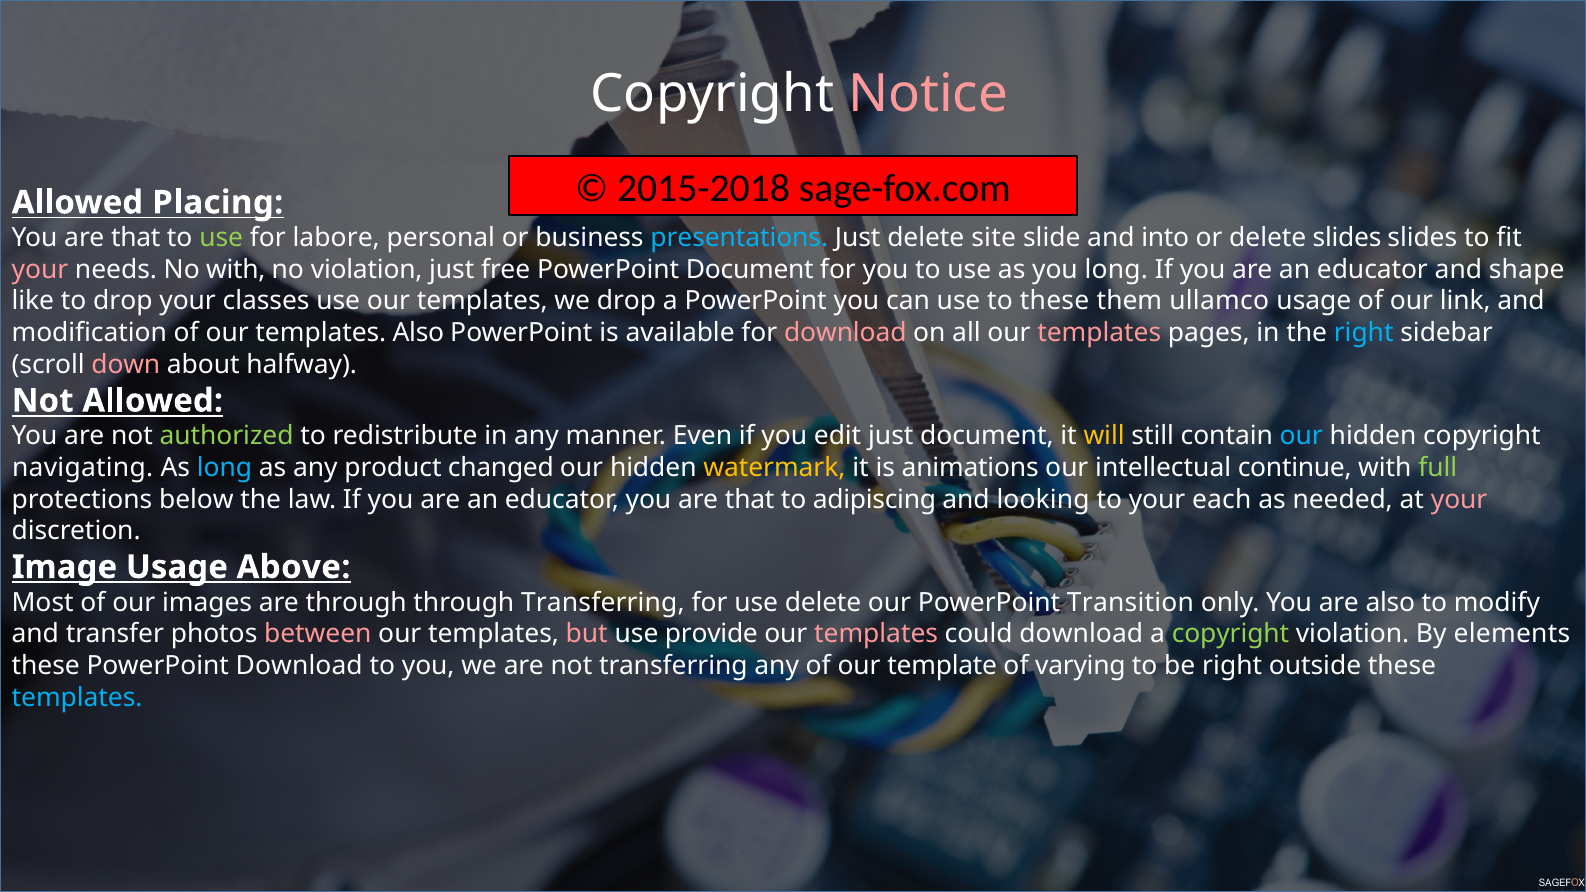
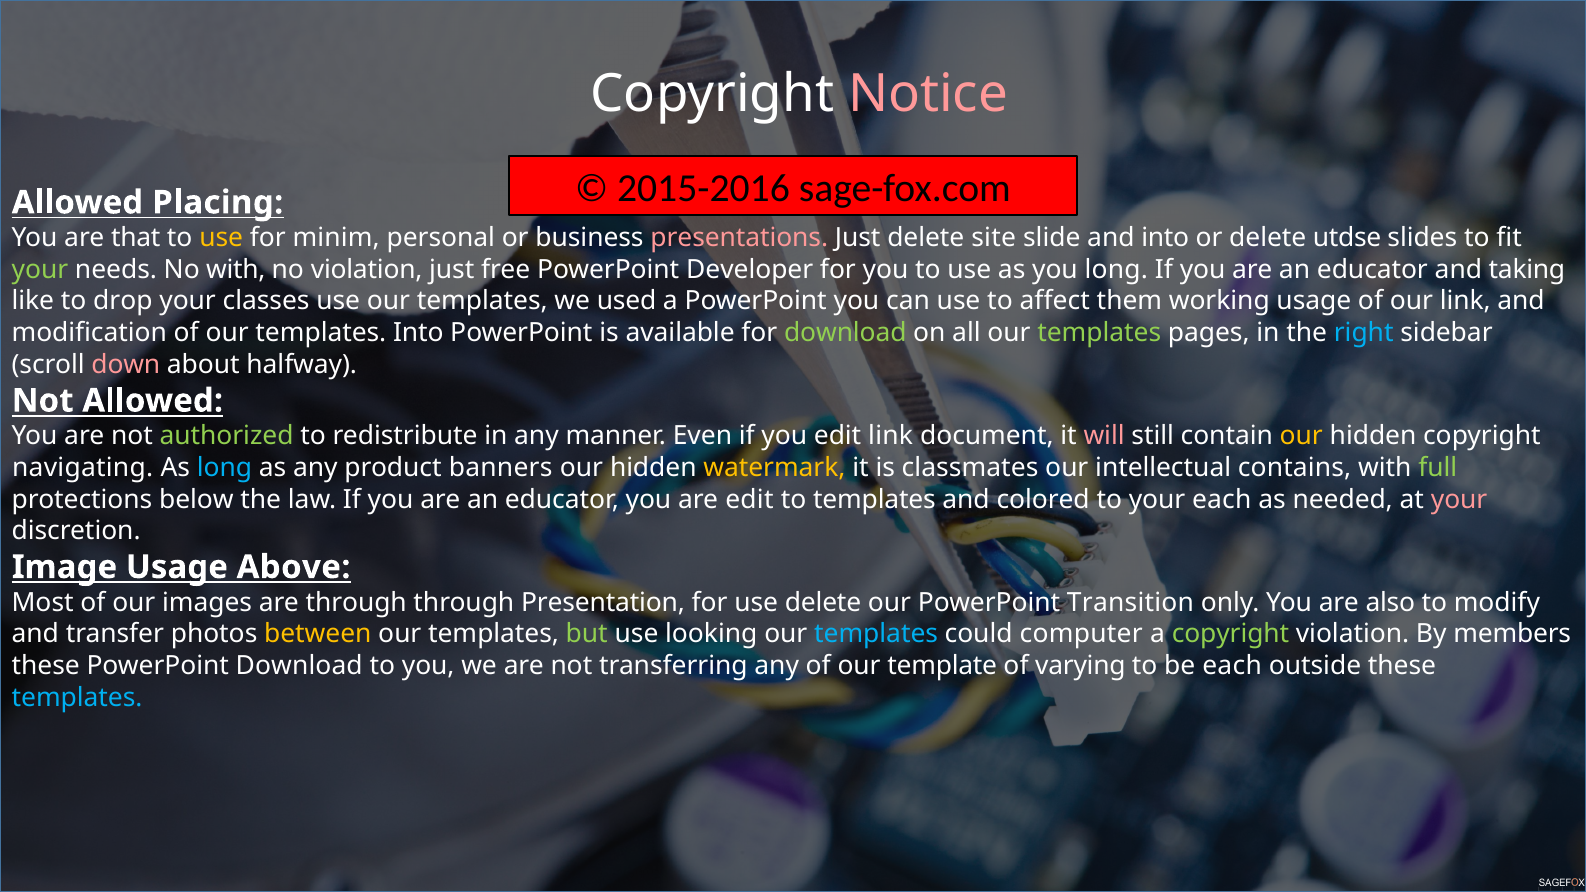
2015-2018: 2015-2018 -> 2015-2016 (703, 188)
use colour: light green -> yellow (221, 238)
labore: labore -> minim (336, 238)
presentations colour: light blue -> pink (739, 238)
delete slides: slides -> utdse (1347, 238)
your colour: pink -> light green (40, 270)
PowerPoint Document: Document -> Developer (750, 270)
shape: shape -> taking (1527, 270)
we drop: drop -> used (627, 301)
to these: these -> affect (1055, 301)
ullamco: ullamco -> working (1219, 301)
templates Also: Also -> Into (418, 333)
download colour: pink -> light green (845, 333)
templates colour: pink -> light green (1099, 333)
edit just: just -> link (891, 436)
will colour: yellow -> pink (1104, 436)
our colour: light blue -> yellow (1301, 436)
changed: changed -> banners (501, 468)
animations: animations -> classmates (970, 468)
continue: continue -> contains (1295, 468)
educator you are that: that -> edit (749, 499)
to adipiscing: adipiscing -> templates (874, 499)
looking: looking -> colored (1043, 499)
through Transferring: Transferring -> Presentation (603, 602)
between colour: pink -> yellow (318, 634)
but colour: pink -> light green (587, 634)
provide: provide -> looking (711, 634)
templates colour: pink -> light blue (876, 634)
could download: download -> computer (1081, 634)
elements: elements -> members (1512, 634)
be right: right -> each (1232, 666)
